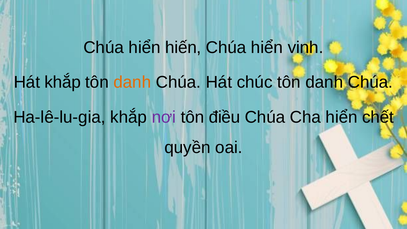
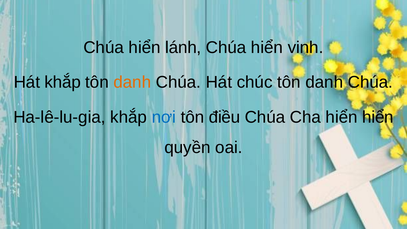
hiến: hiến -> lánh (183, 48)
nơi colour: purple -> blue (164, 117)
hiển chết: chết -> hiển (378, 117)
